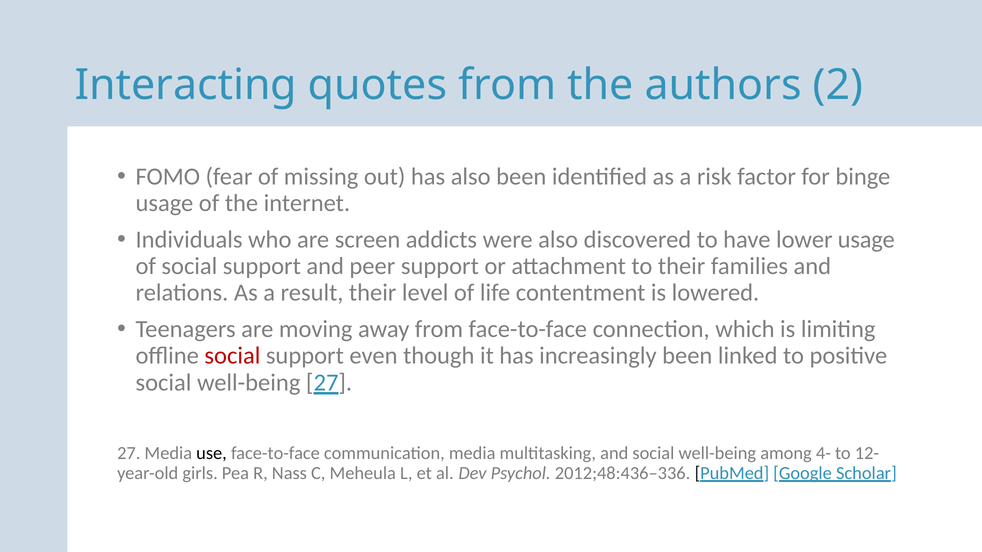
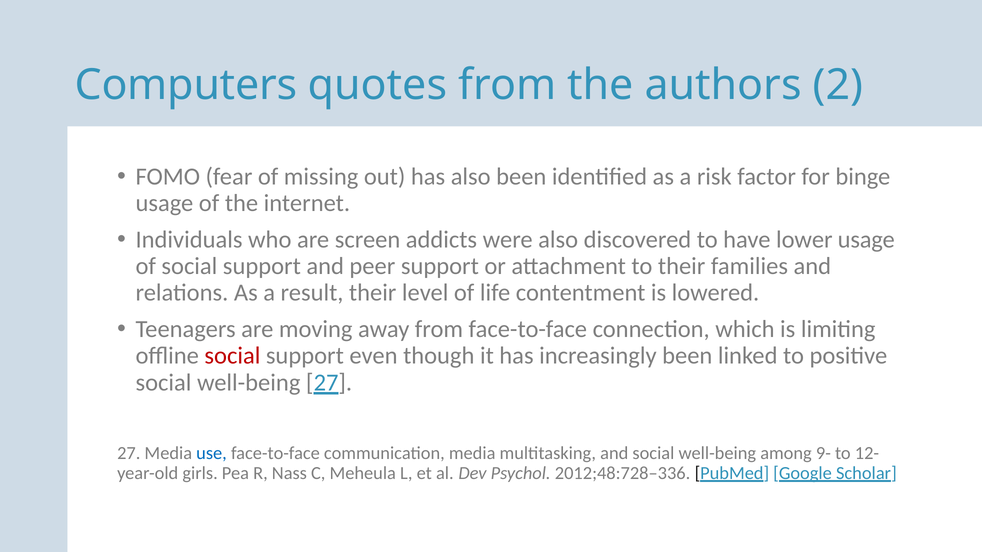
Interacting: Interacting -> Computers (186, 85)
use colour: black -> blue (212, 453)
4-: 4- -> 9- (823, 453)
2012;48:436–336: 2012;48:436–336 -> 2012;48:728–336 (623, 473)
